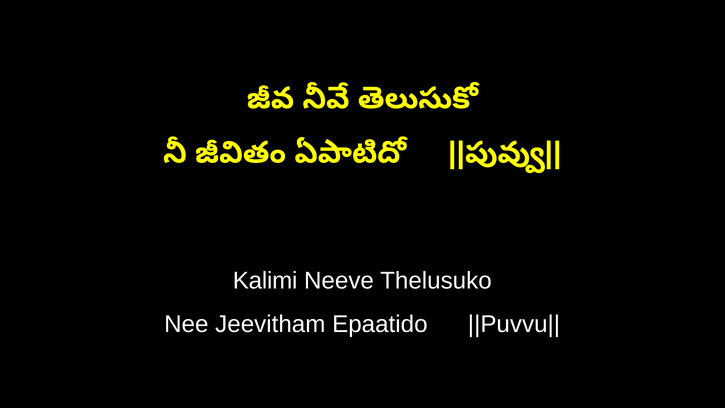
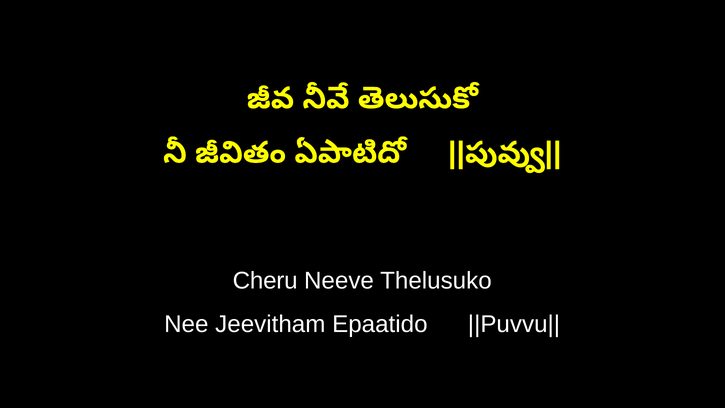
Kalimi: Kalimi -> Cheru (265, 281)
